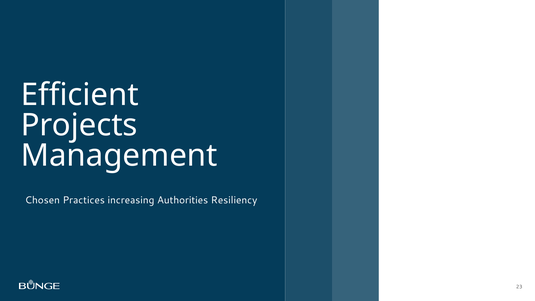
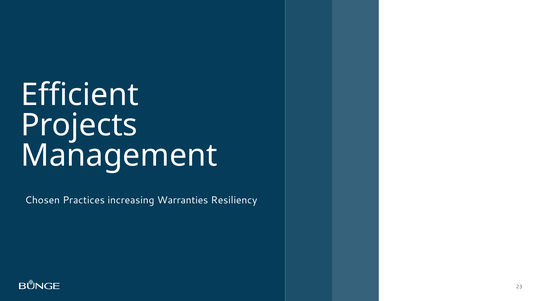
Authorities: Authorities -> Warranties (183, 200)
